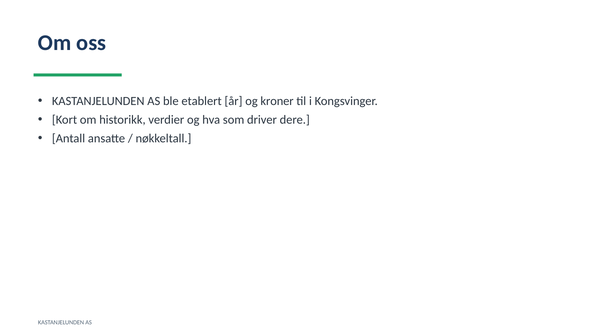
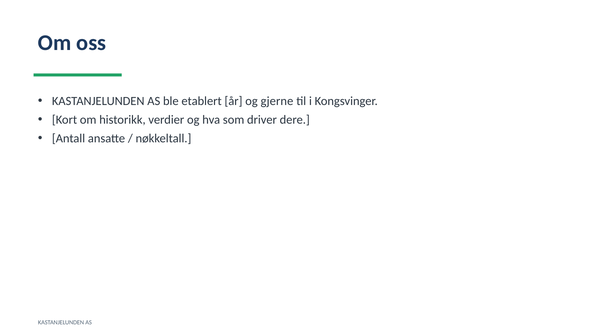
kroner: kroner -> gjerne (277, 101)
